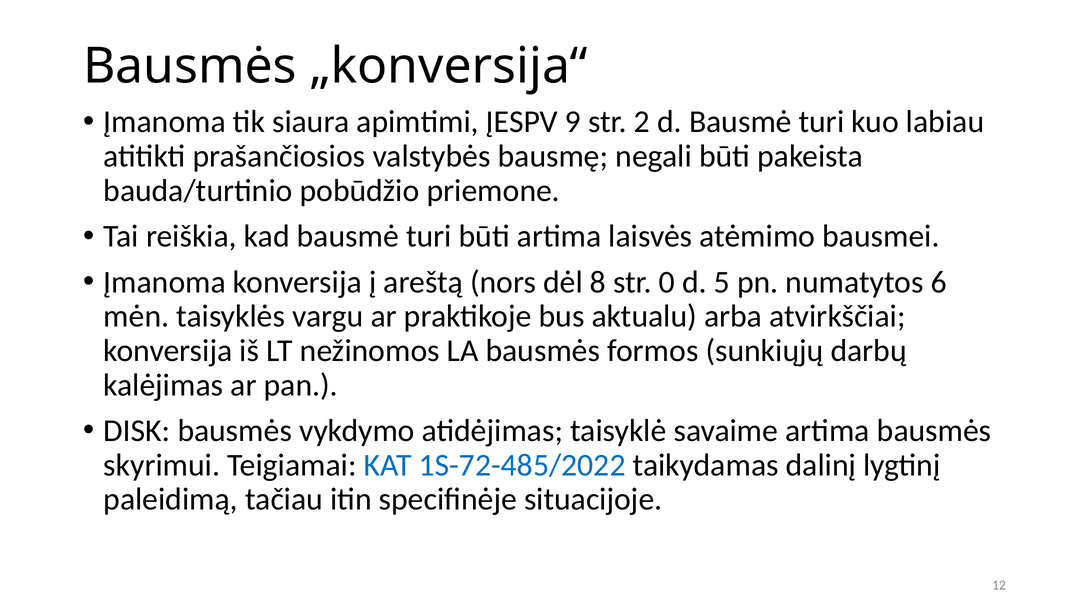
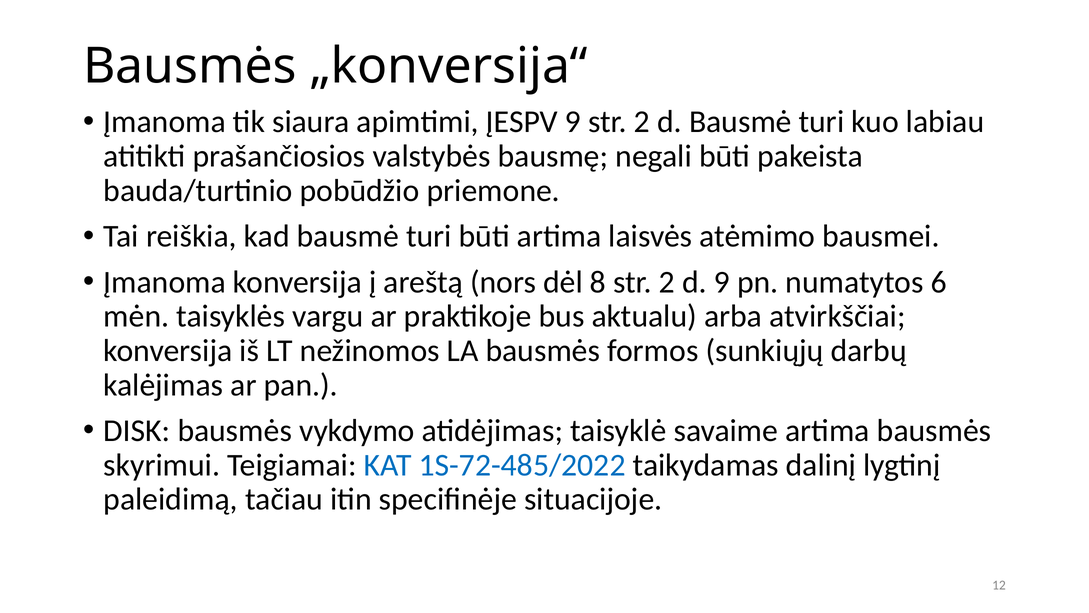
8 str 0: 0 -> 2 (667, 282)
d 5: 5 -> 9 (722, 282)
